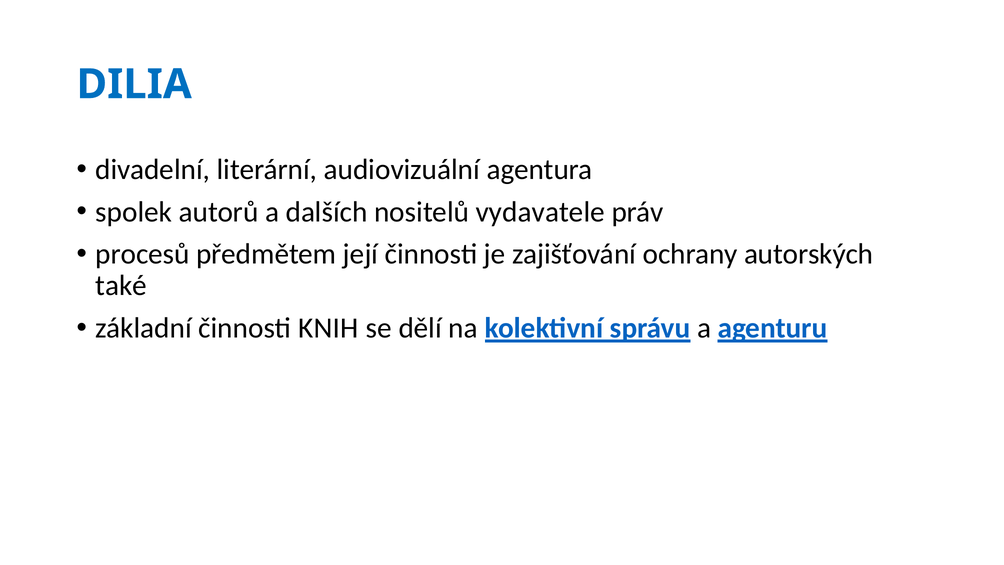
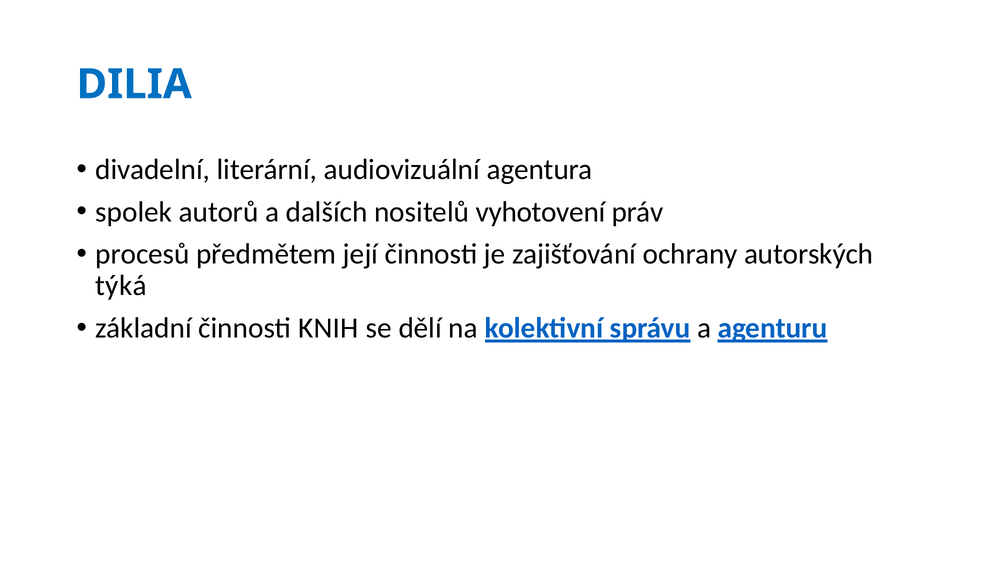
vydavatele: vydavatele -> vyhotovení (540, 212)
také: také -> týká (121, 286)
